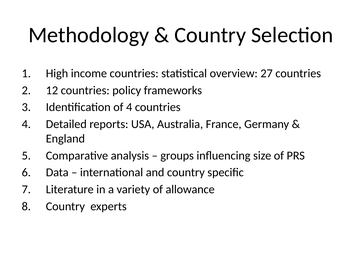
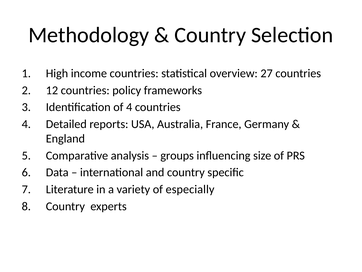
allowance: allowance -> especially (190, 189)
